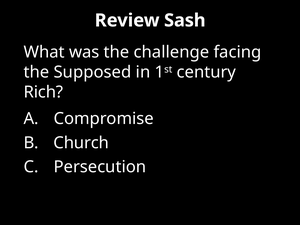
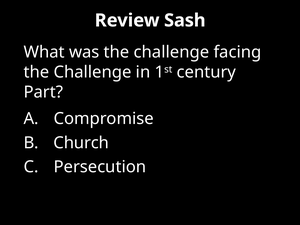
Supposed: Supposed -> Challenge (93, 72)
Rich: Rich -> Part (43, 92)
